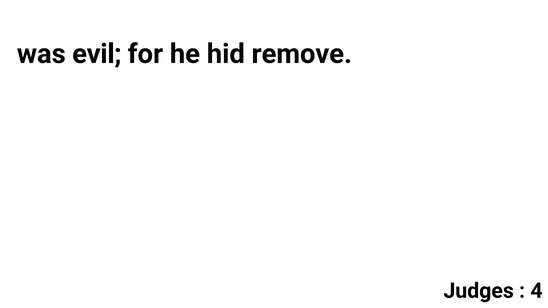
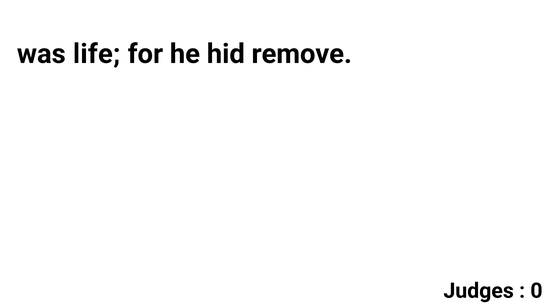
evil: evil -> life (97, 54)
4: 4 -> 0 (536, 291)
